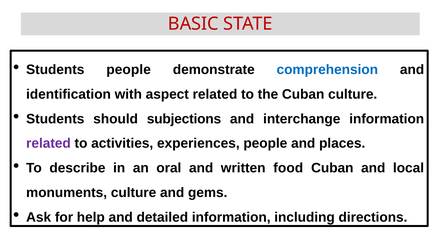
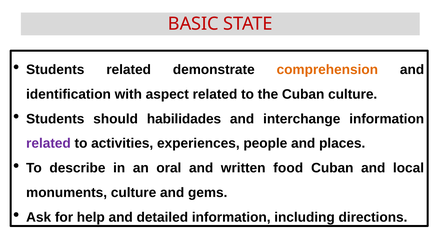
Students people: people -> related (129, 69)
comprehension colour: blue -> orange (327, 69)
subjections: subjections -> habilidades (184, 119)
